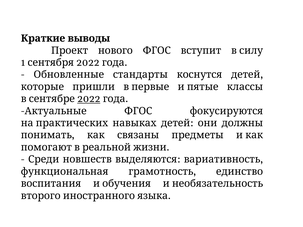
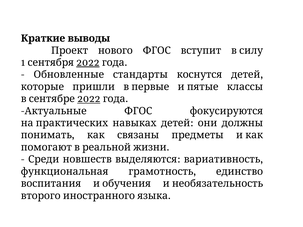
2022 underline: none -> present (88, 63)
